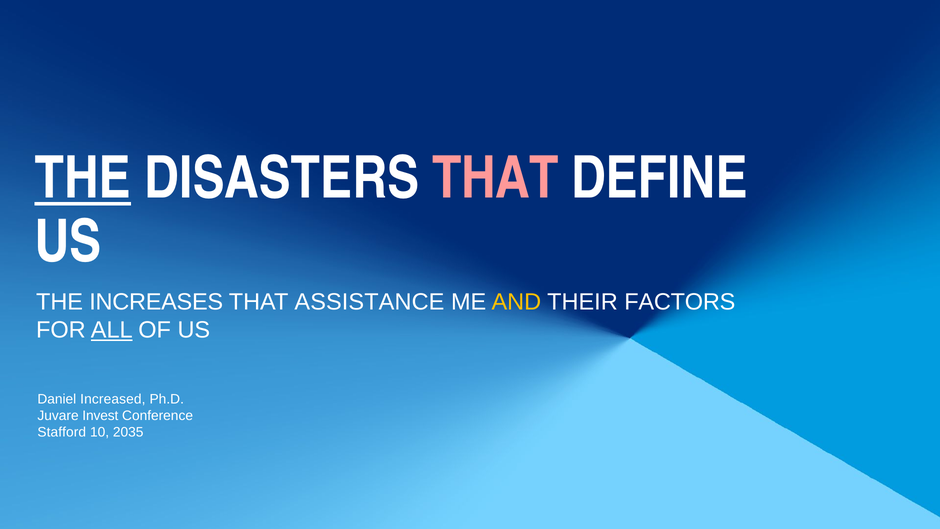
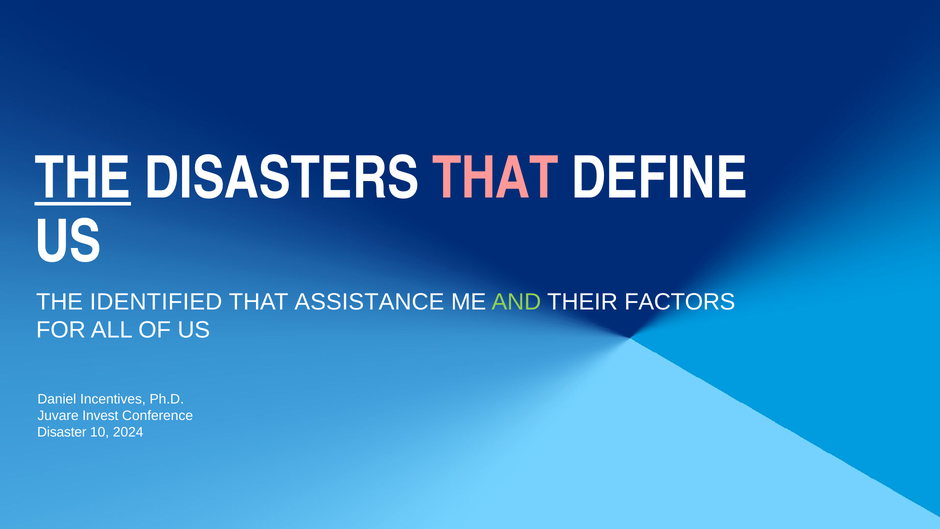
INCREASES: INCREASES -> IDENTIFIED (156, 302)
AND colour: yellow -> light green (516, 302)
ALL underline: present -> none (112, 330)
Increased: Increased -> Incentives (113, 399)
Stafford: Stafford -> Disaster (62, 432)
2035: 2035 -> 2024 (128, 432)
